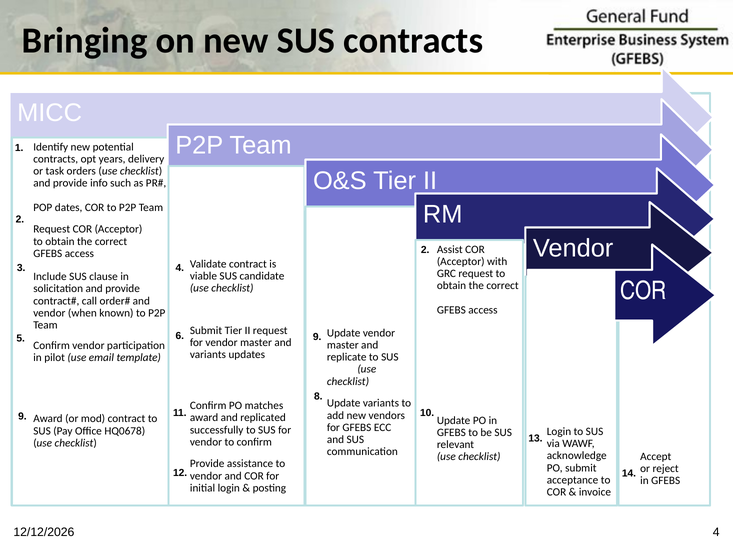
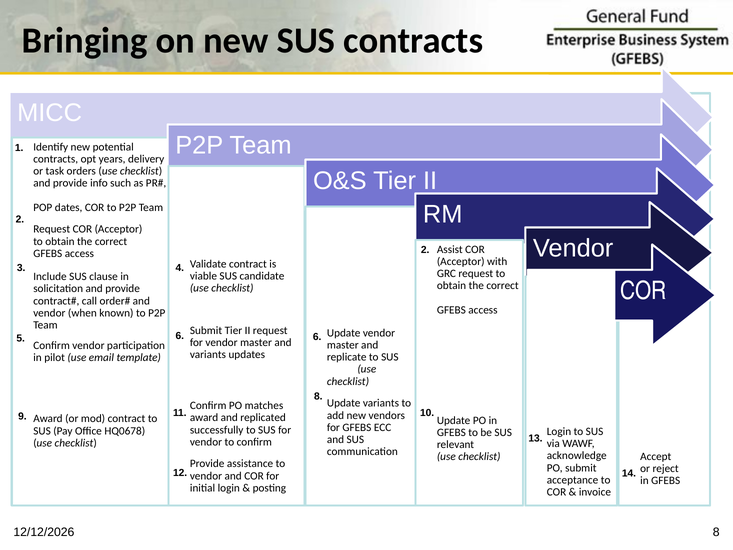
6 9: 9 -> 6 (317, 337)
4: 4 -> 8 (716, 532)
